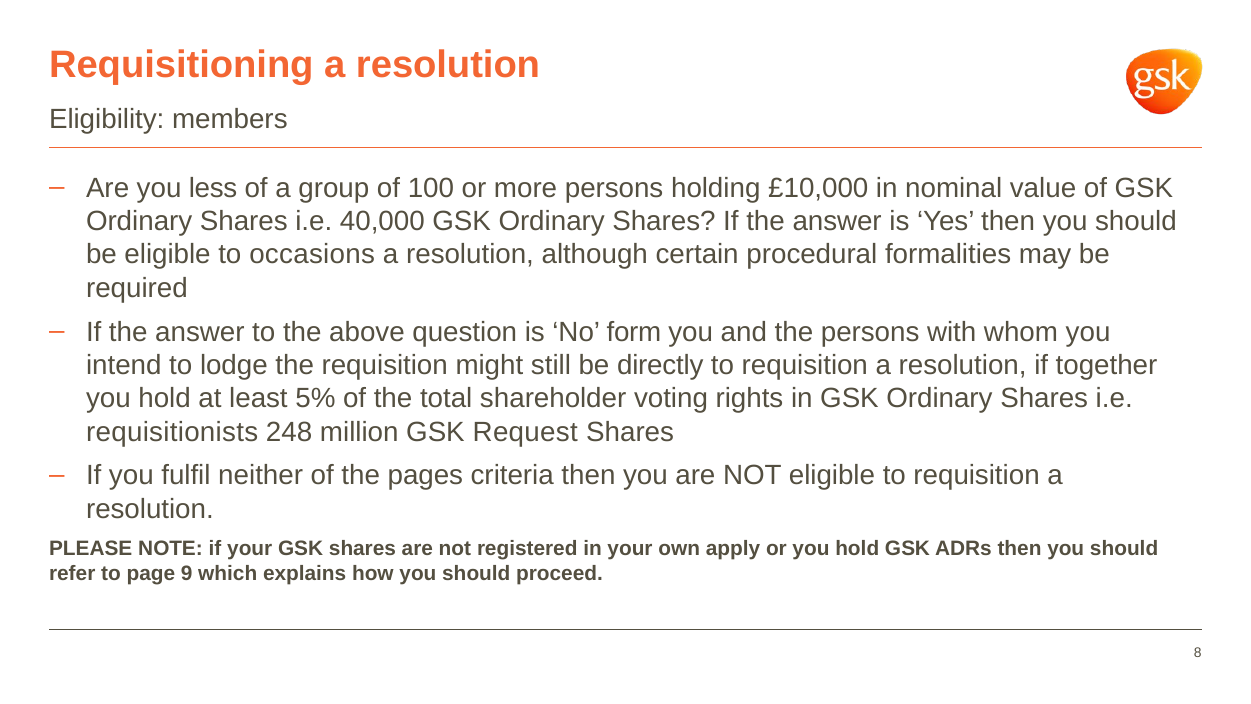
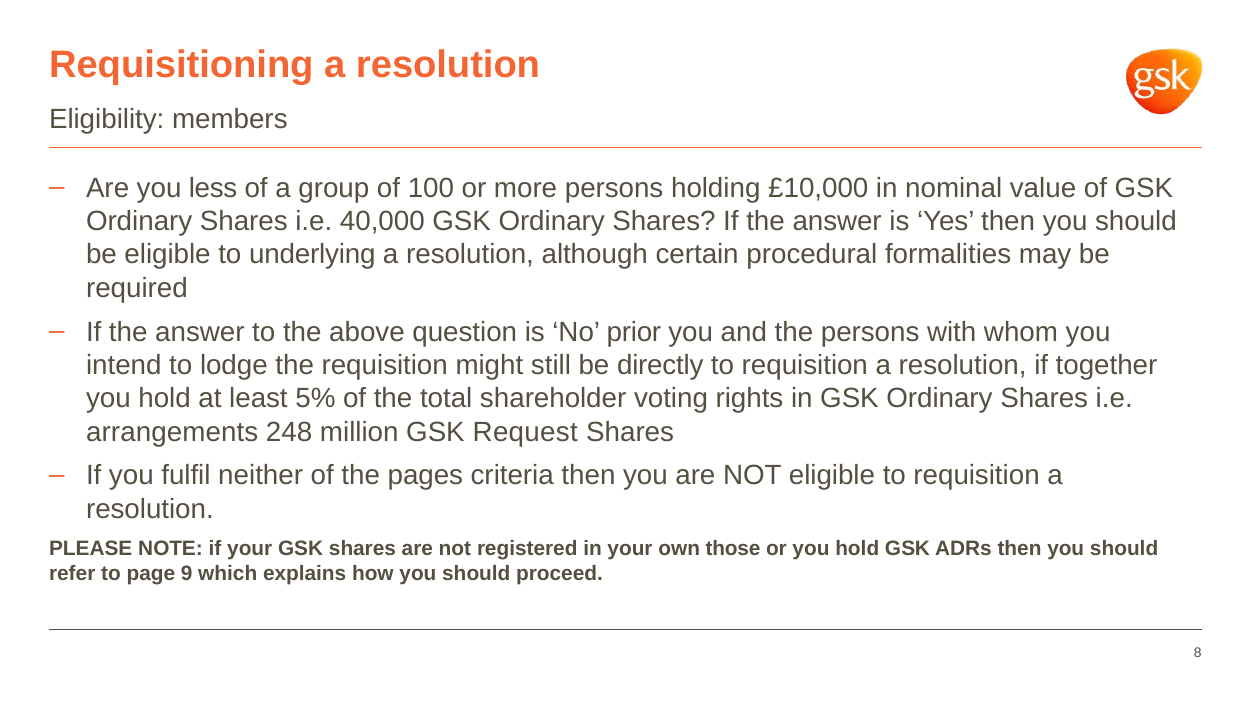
occasions: occasions -> underlying (312, 255)
form: form -> prior (634, 332)
requisitionists: requisitionists -> arrangements (172, 432)
apply: apply -> those (733, 548)
